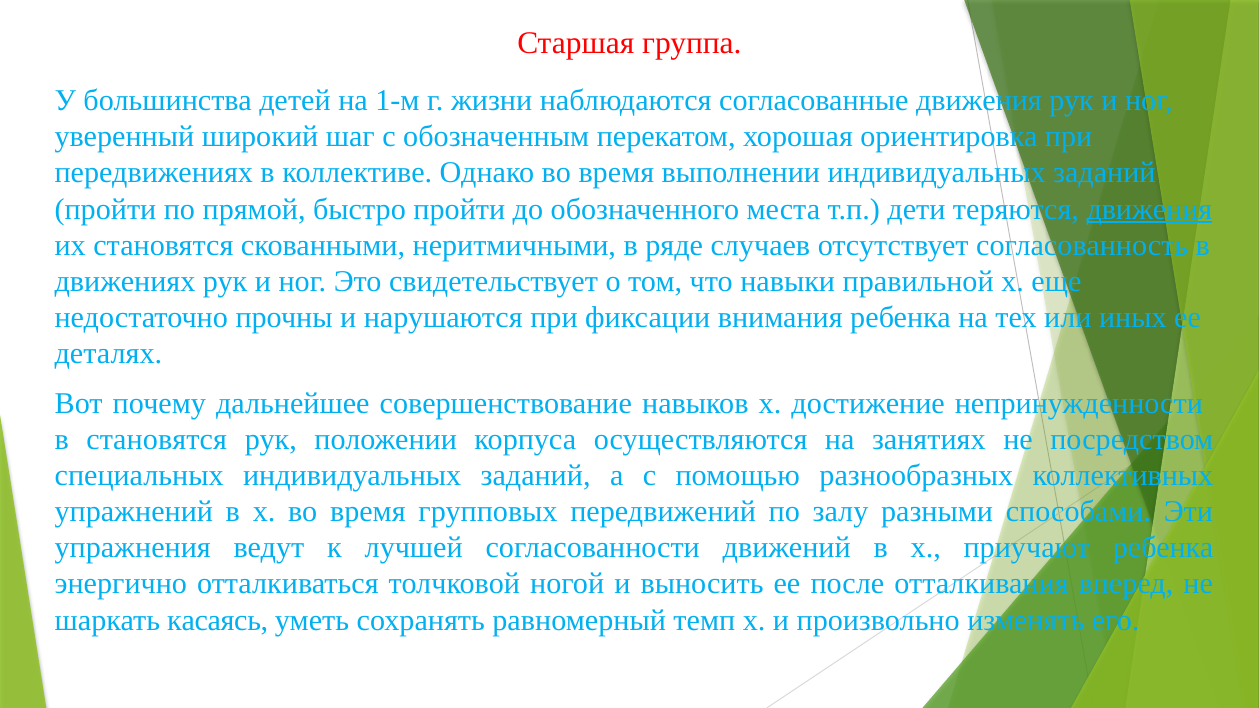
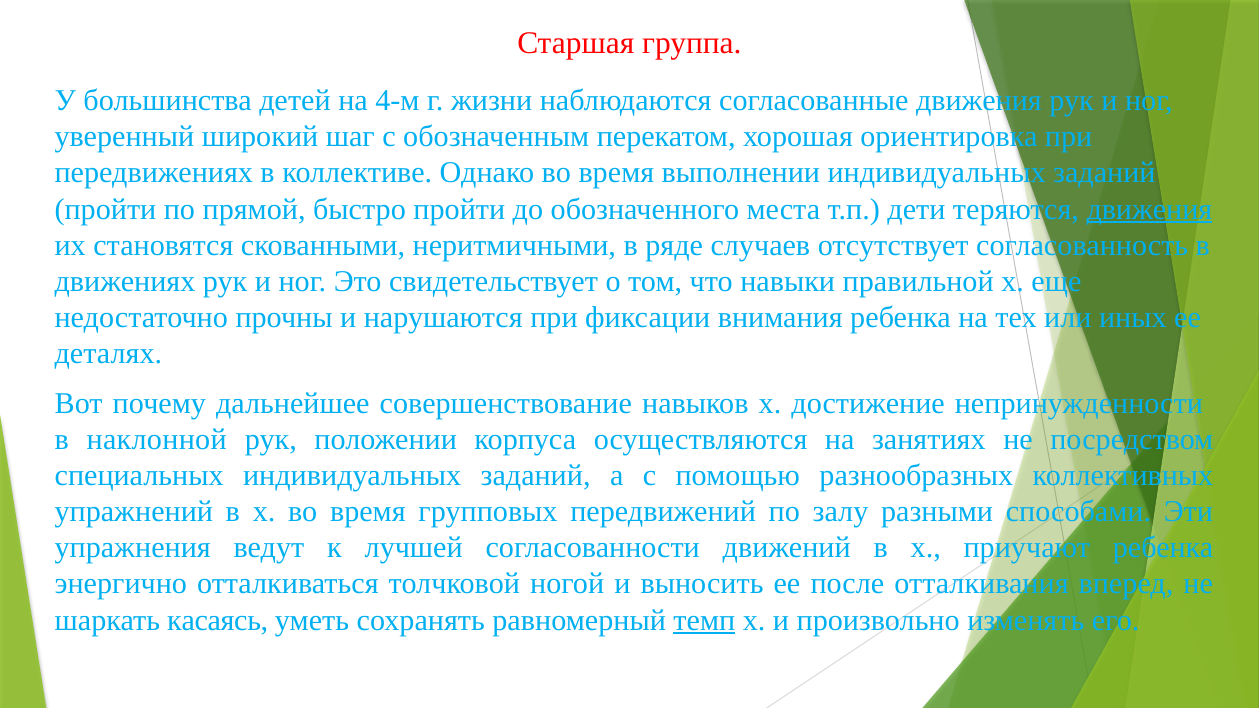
1-м: 1-м -> 4-м (397, 101)
в становятся: становятся -> наклонной (157, 439)
темп underline: none -> present (704, 620)
